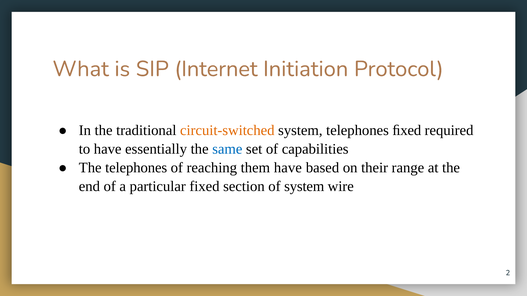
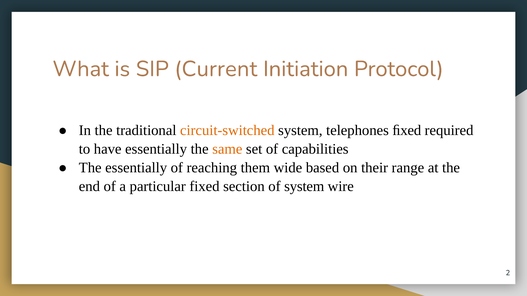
Internet: Internet -> Current (216, 69)
same colour: blue -> orange (227, 149)
The telephones: telephones -> essentially (136, 168)
them have: have -> wide (288, 168)
